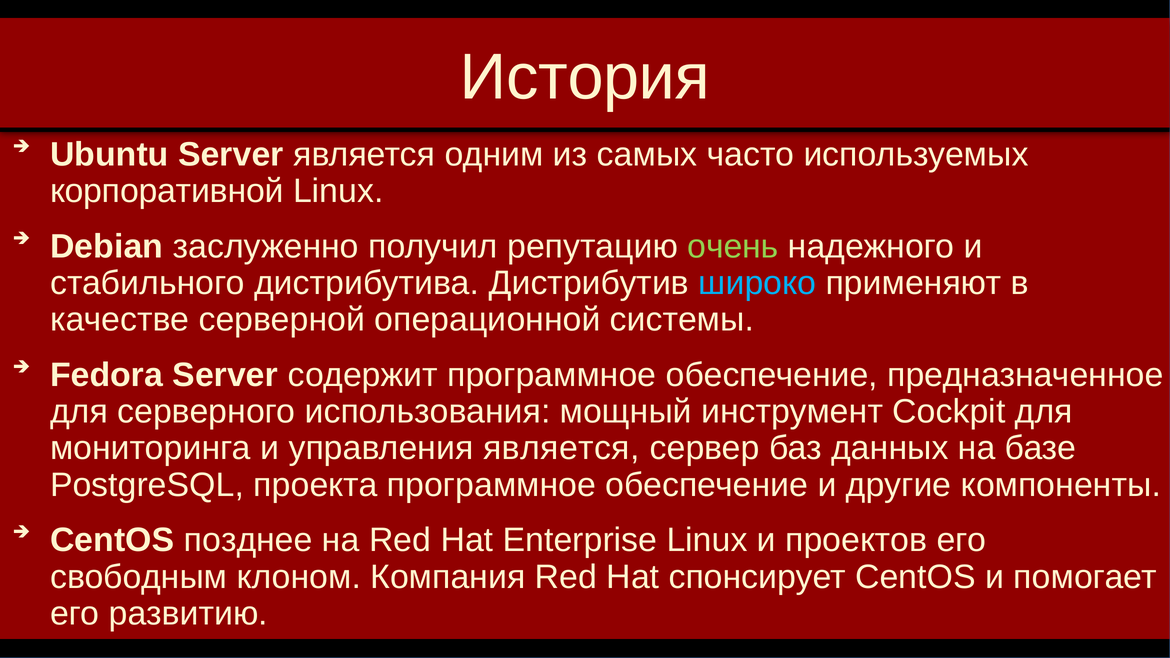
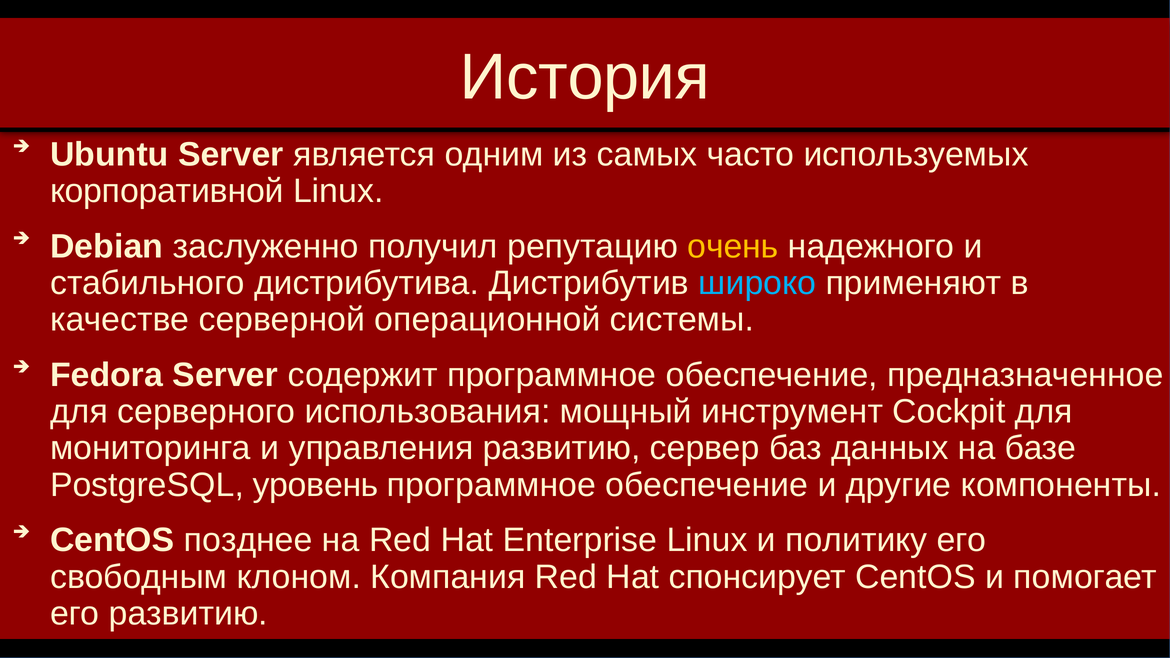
очень colour: light green -> yellow (733, 247)
управления является: является -> развитию (562, 448)
проекта: проекта -> уровень (316, 485)
проектов: проектов -> политику (856, 540)
